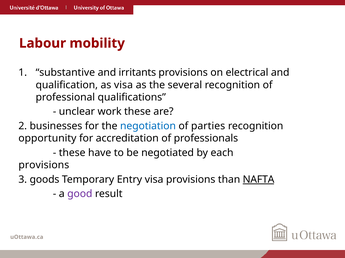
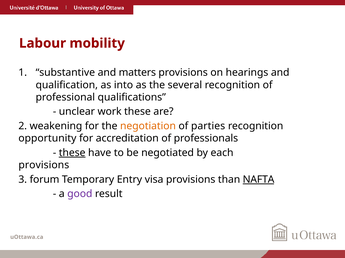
irritants: irritants -> matters (137, 73)
electrical: electrical -> hearings (247, 73)
as visa: visa -> into (123, 85)
businesses: businesses -> weakening (56, 126)
negotiation colour: blue -> orange (148, 126)
these underline: none -> present (72, 153)
goods: goods -> forum (45, 180)
